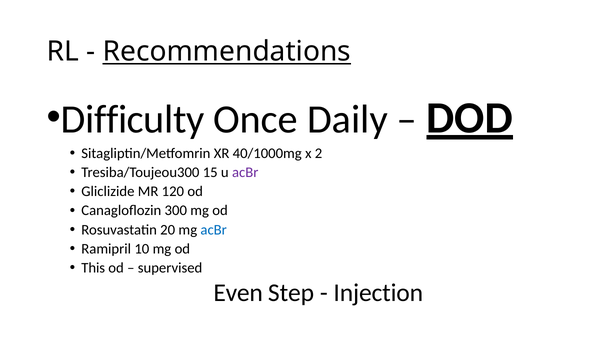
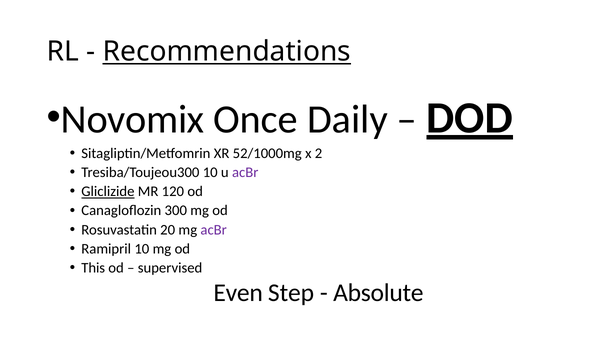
Difficulty: Difficulty -> Novomix (133, 120)
40/1000mg: 40/1000mg -> 52/1000mg (267, 154)
Tresiba/Toujeou300 15: 15 -> 10 (210, 173)
Gliclizide underline: none -> present (108, 192)
acBr colour: blue -> purple (214, 230)
Injection: Injection -> Absolute (378, 293)
